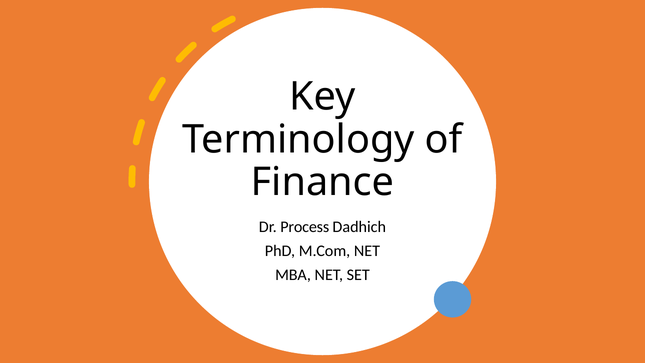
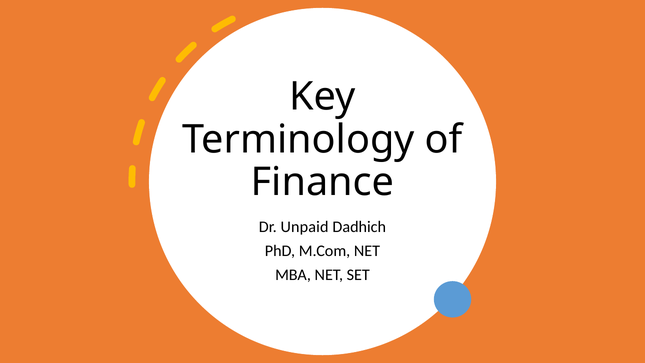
Process: Process -> Unpaid (305, 227)
